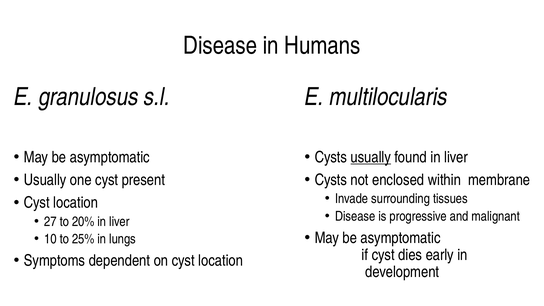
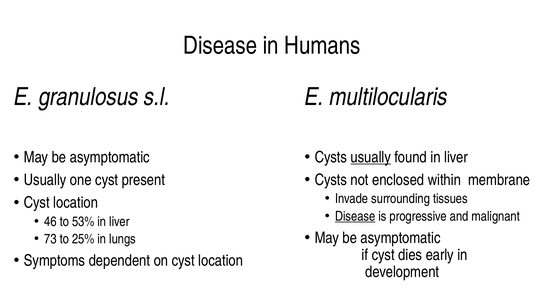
Disease underline: none -> present (355, 216)
27: 27 -> 46 (51, 222)
20%: 20% -> 53% (83, 222)
10: 10 -> 73 (51, 239)
